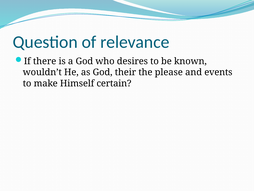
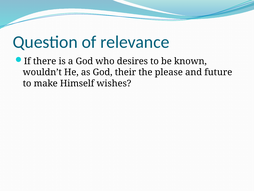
events: events -> future (218, 72)
certain: certain -> wishes (114, 83)
